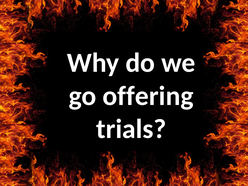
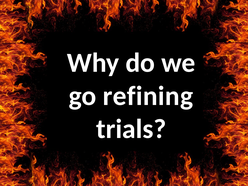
offering: offering -> refining (148, 96)
